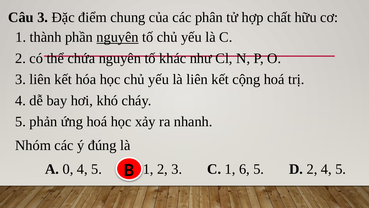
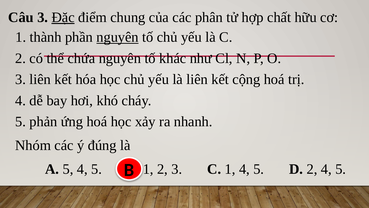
Đặc underline: none -> present (63, 17)
A 0: 0 -> 5 (68, 169)
1 6: 6 -> 4 (244, 169)
